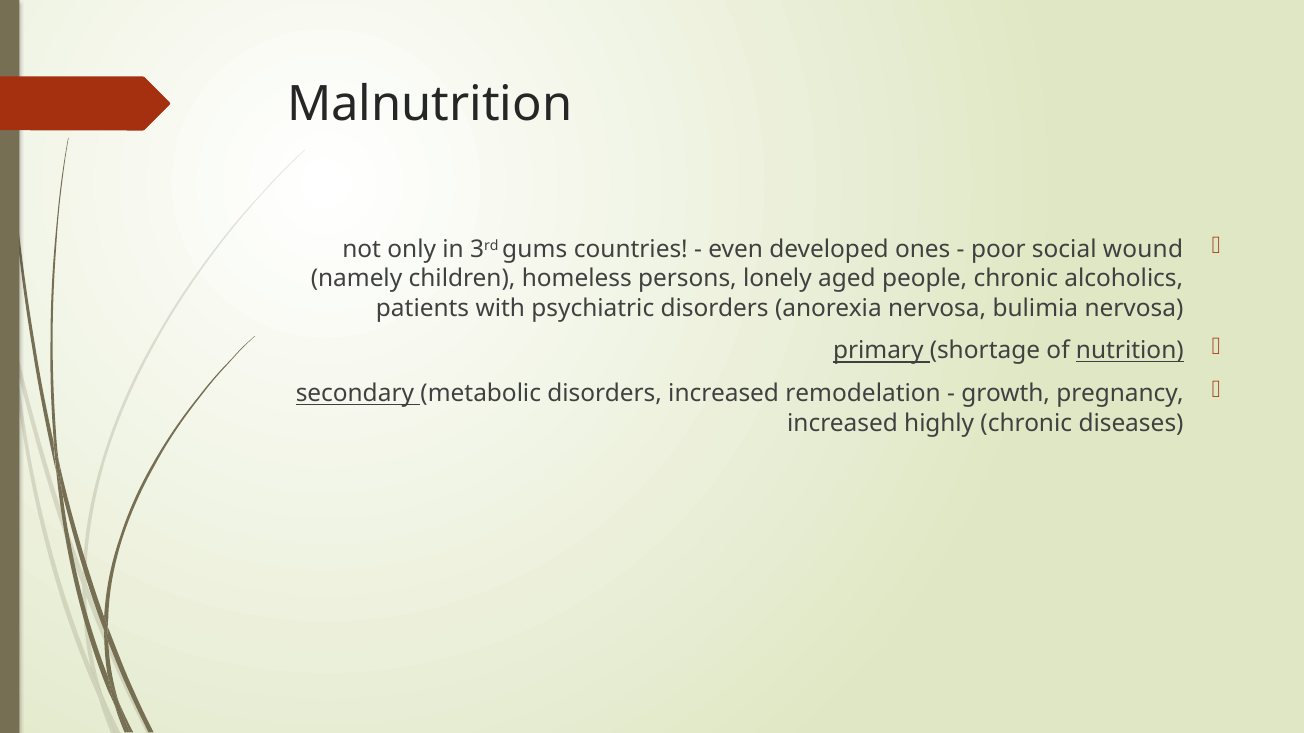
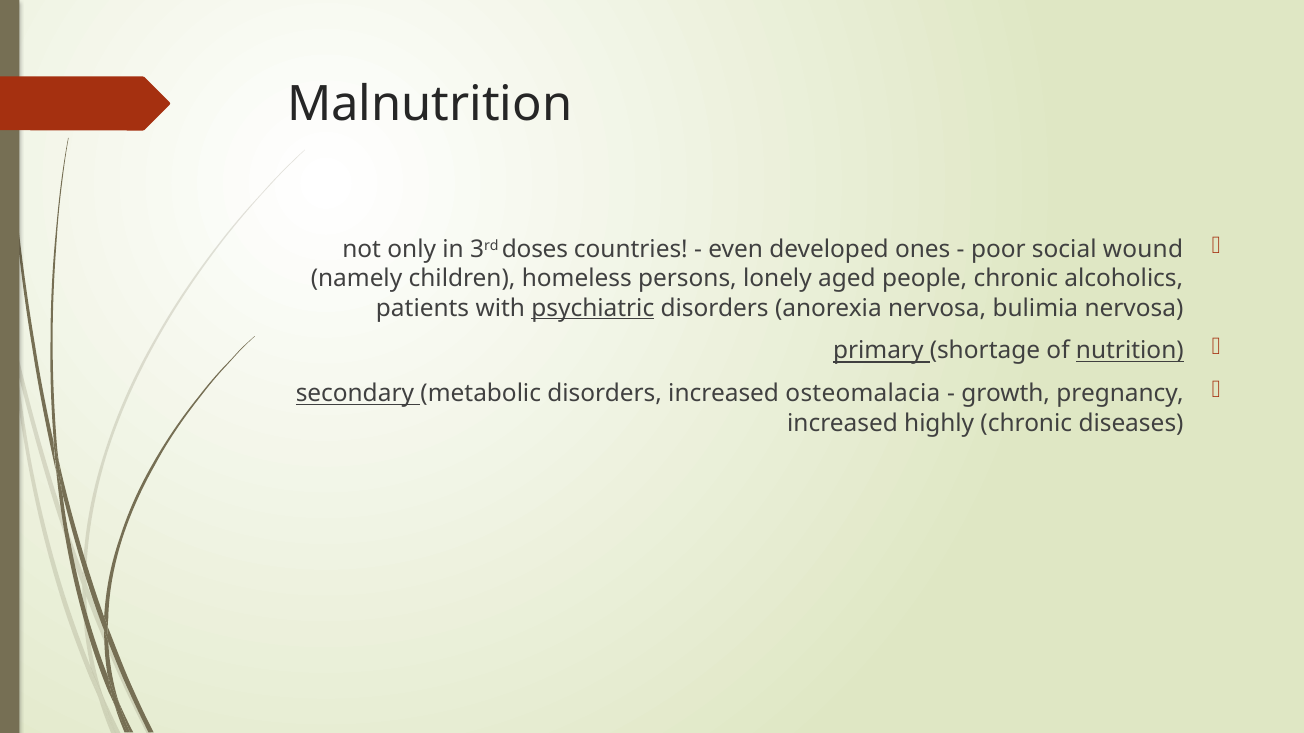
gums: gums -> doses (535, 249)
psychiatric underline: none -> present (593, 308)
remodelation: remodelation -> osteomalacia (863, 394)
